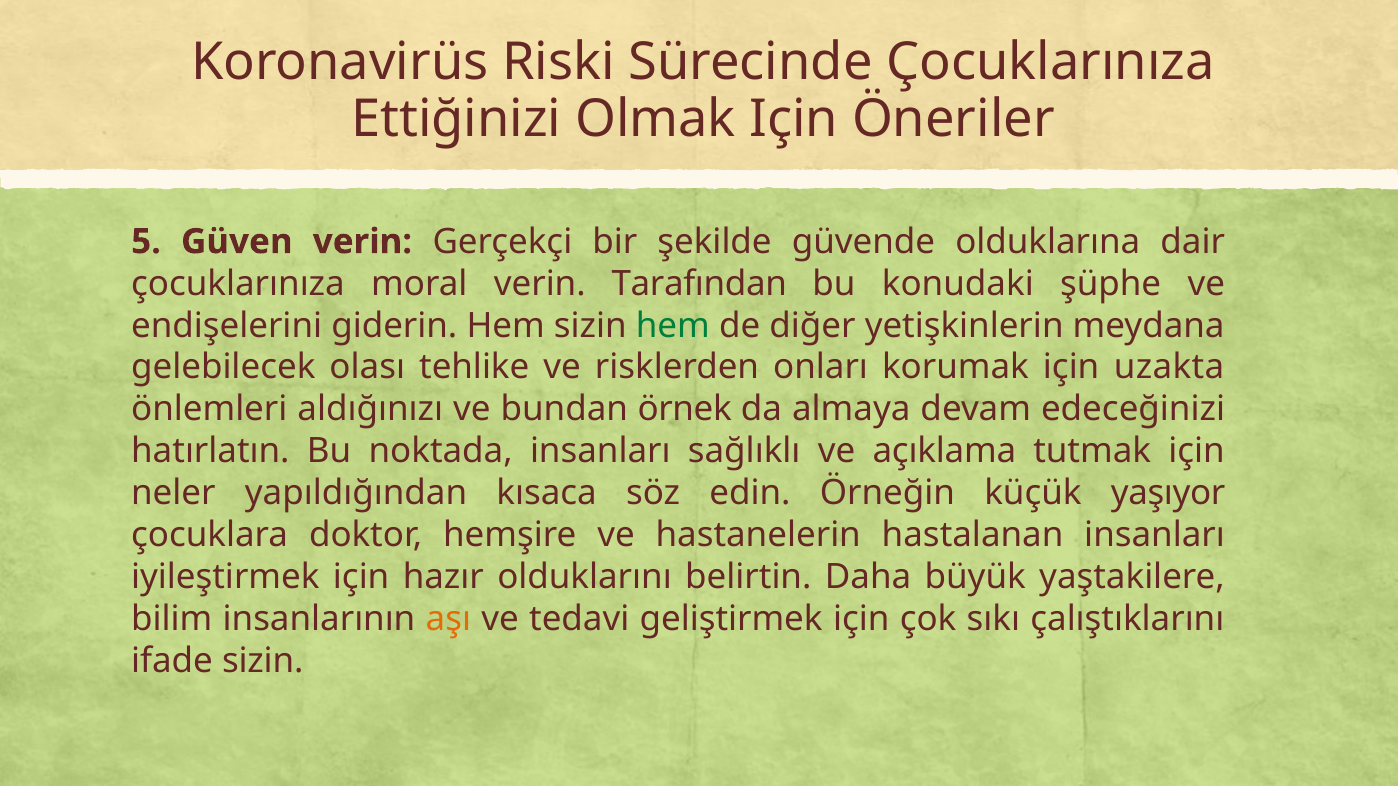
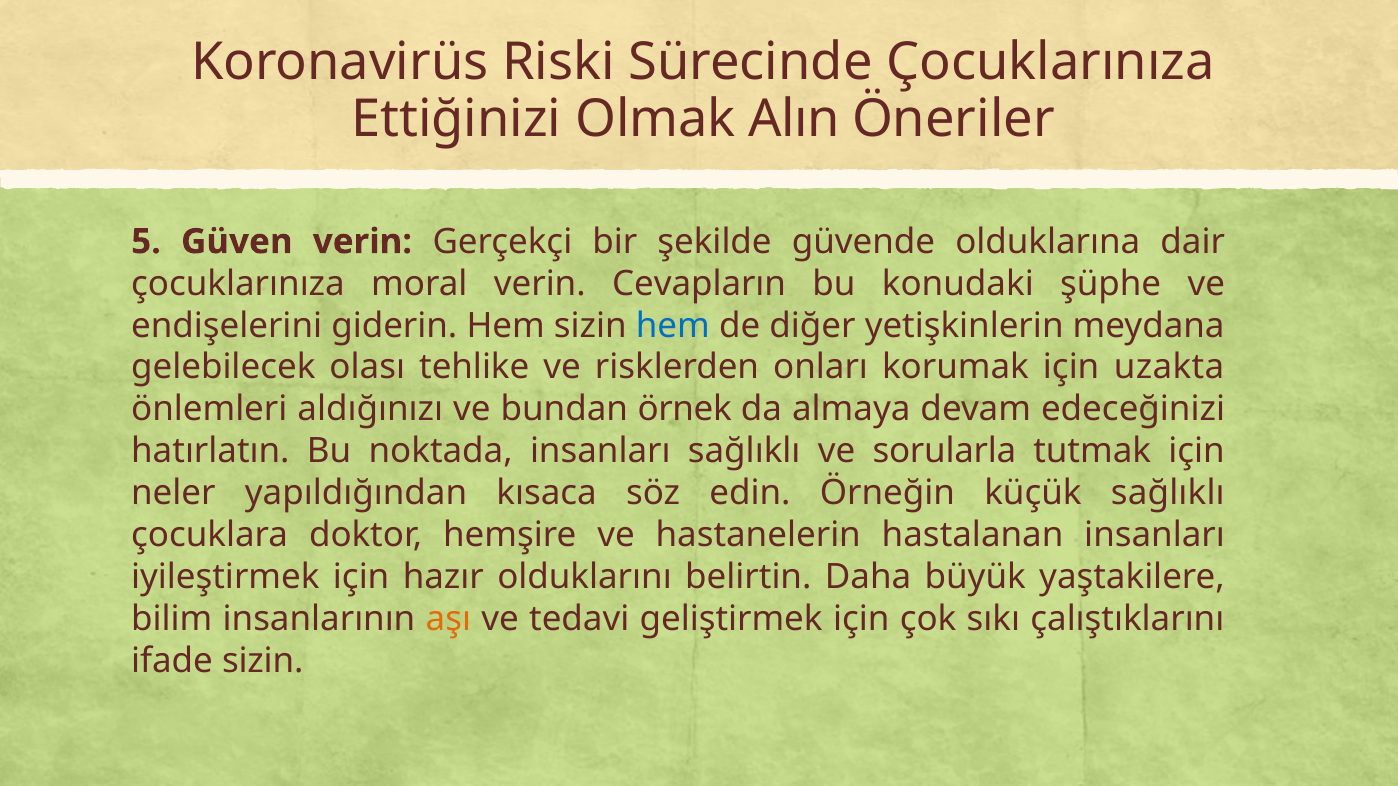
Olmak Için: Için -> Alın (794, 119)
Tarafından: Tarafından -> Cevapların (699, 284)
hem colour: green -> blue (673, 326)
açıklama: açıklama -> sorularla (944, 452)
küçük yaşıyor: yaşıyor -> sağlıklı (1168, 494)
